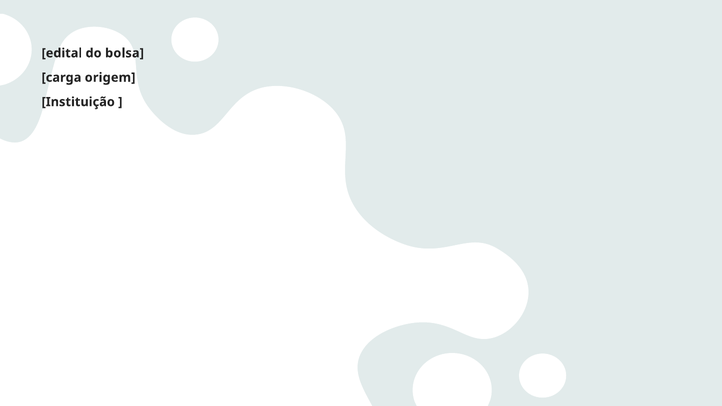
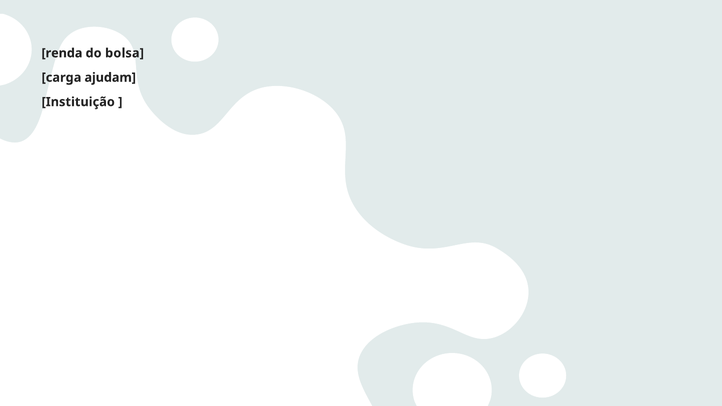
edital: edital -> renda (62, 53)
origem: origem -> ajudam (110, 78)
